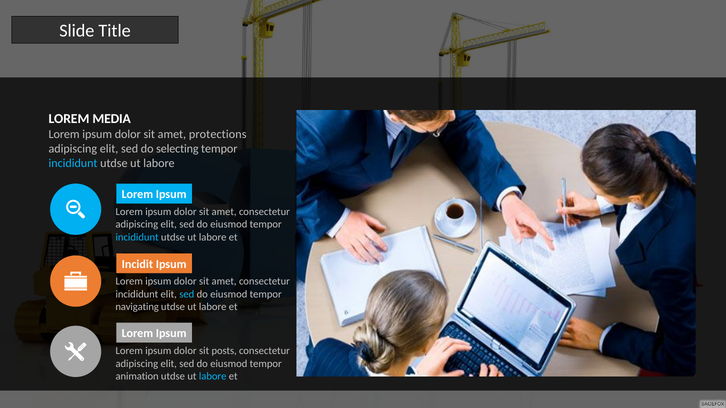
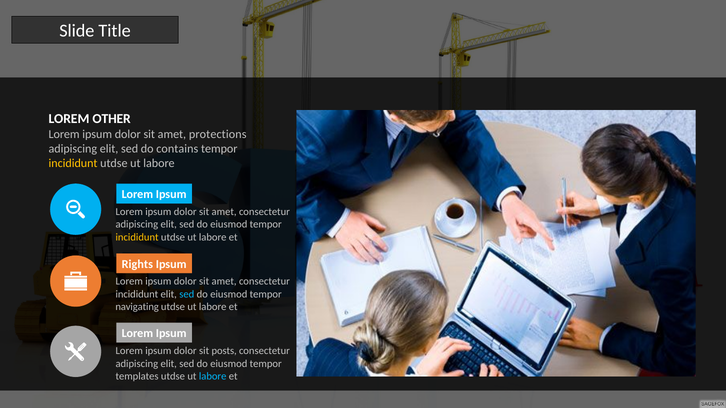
MEDIA: MEDIA -> OTHER (112, 119)
selecting: selecting -> contains (177, 149)
incididunt colour: light blue -> yellow (73, 163)
incididunt colour: light blue -> yellow (137, 237)
Incidit: Incidit -> Rights (137, 264)
animation: animation -> templates (137, 377)
